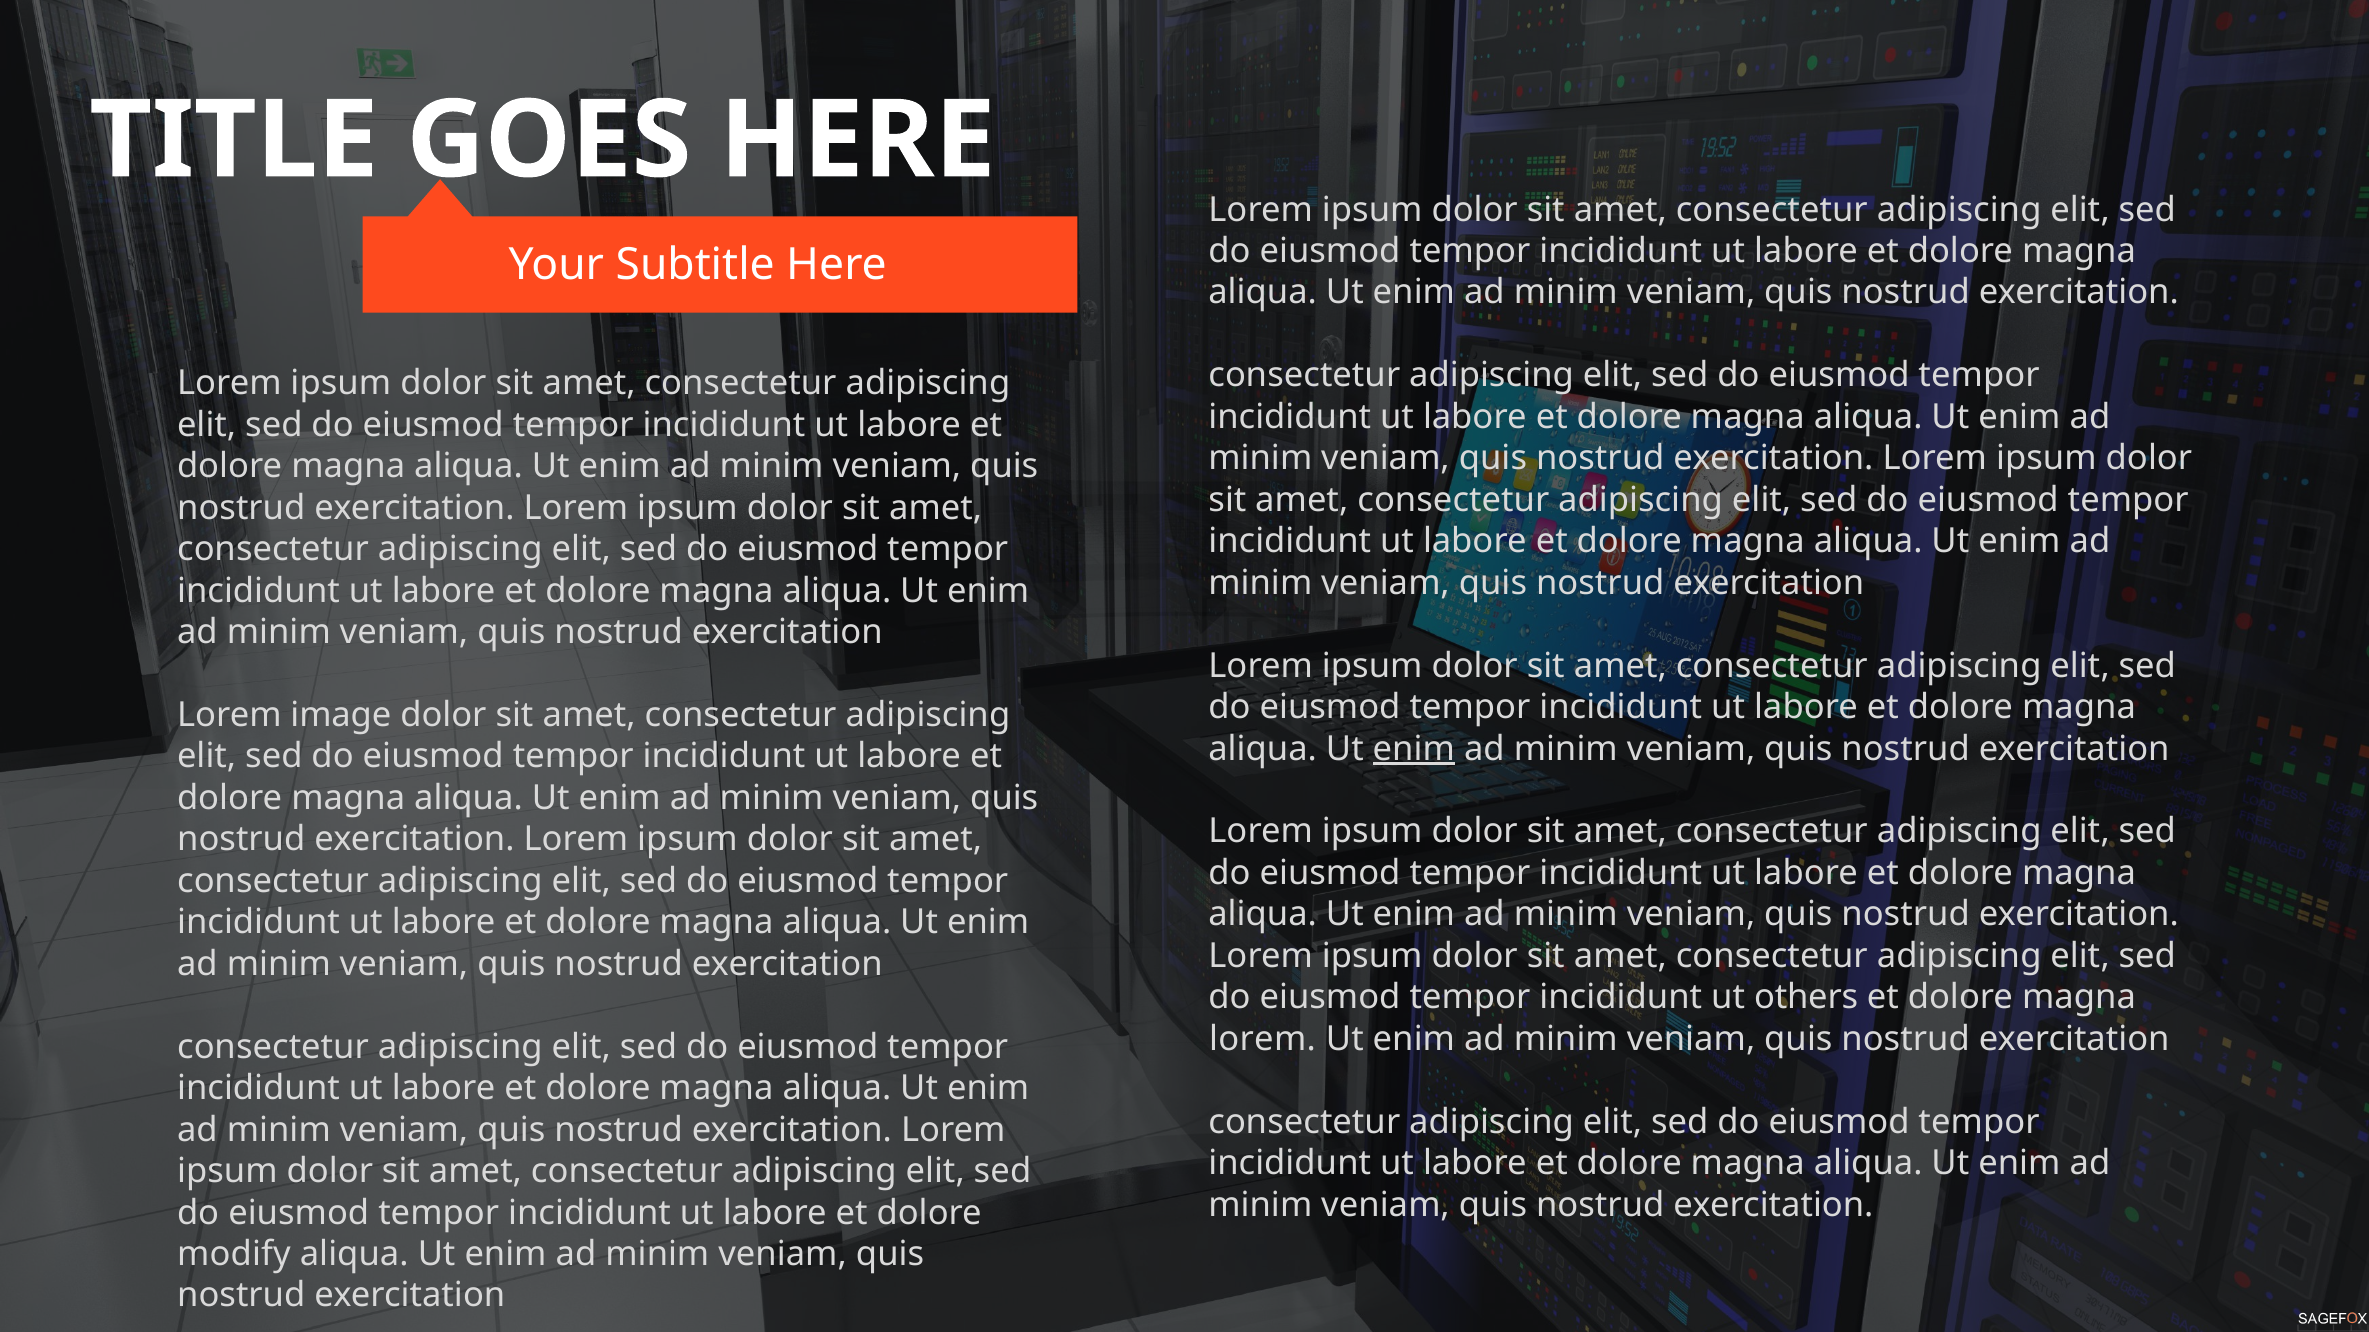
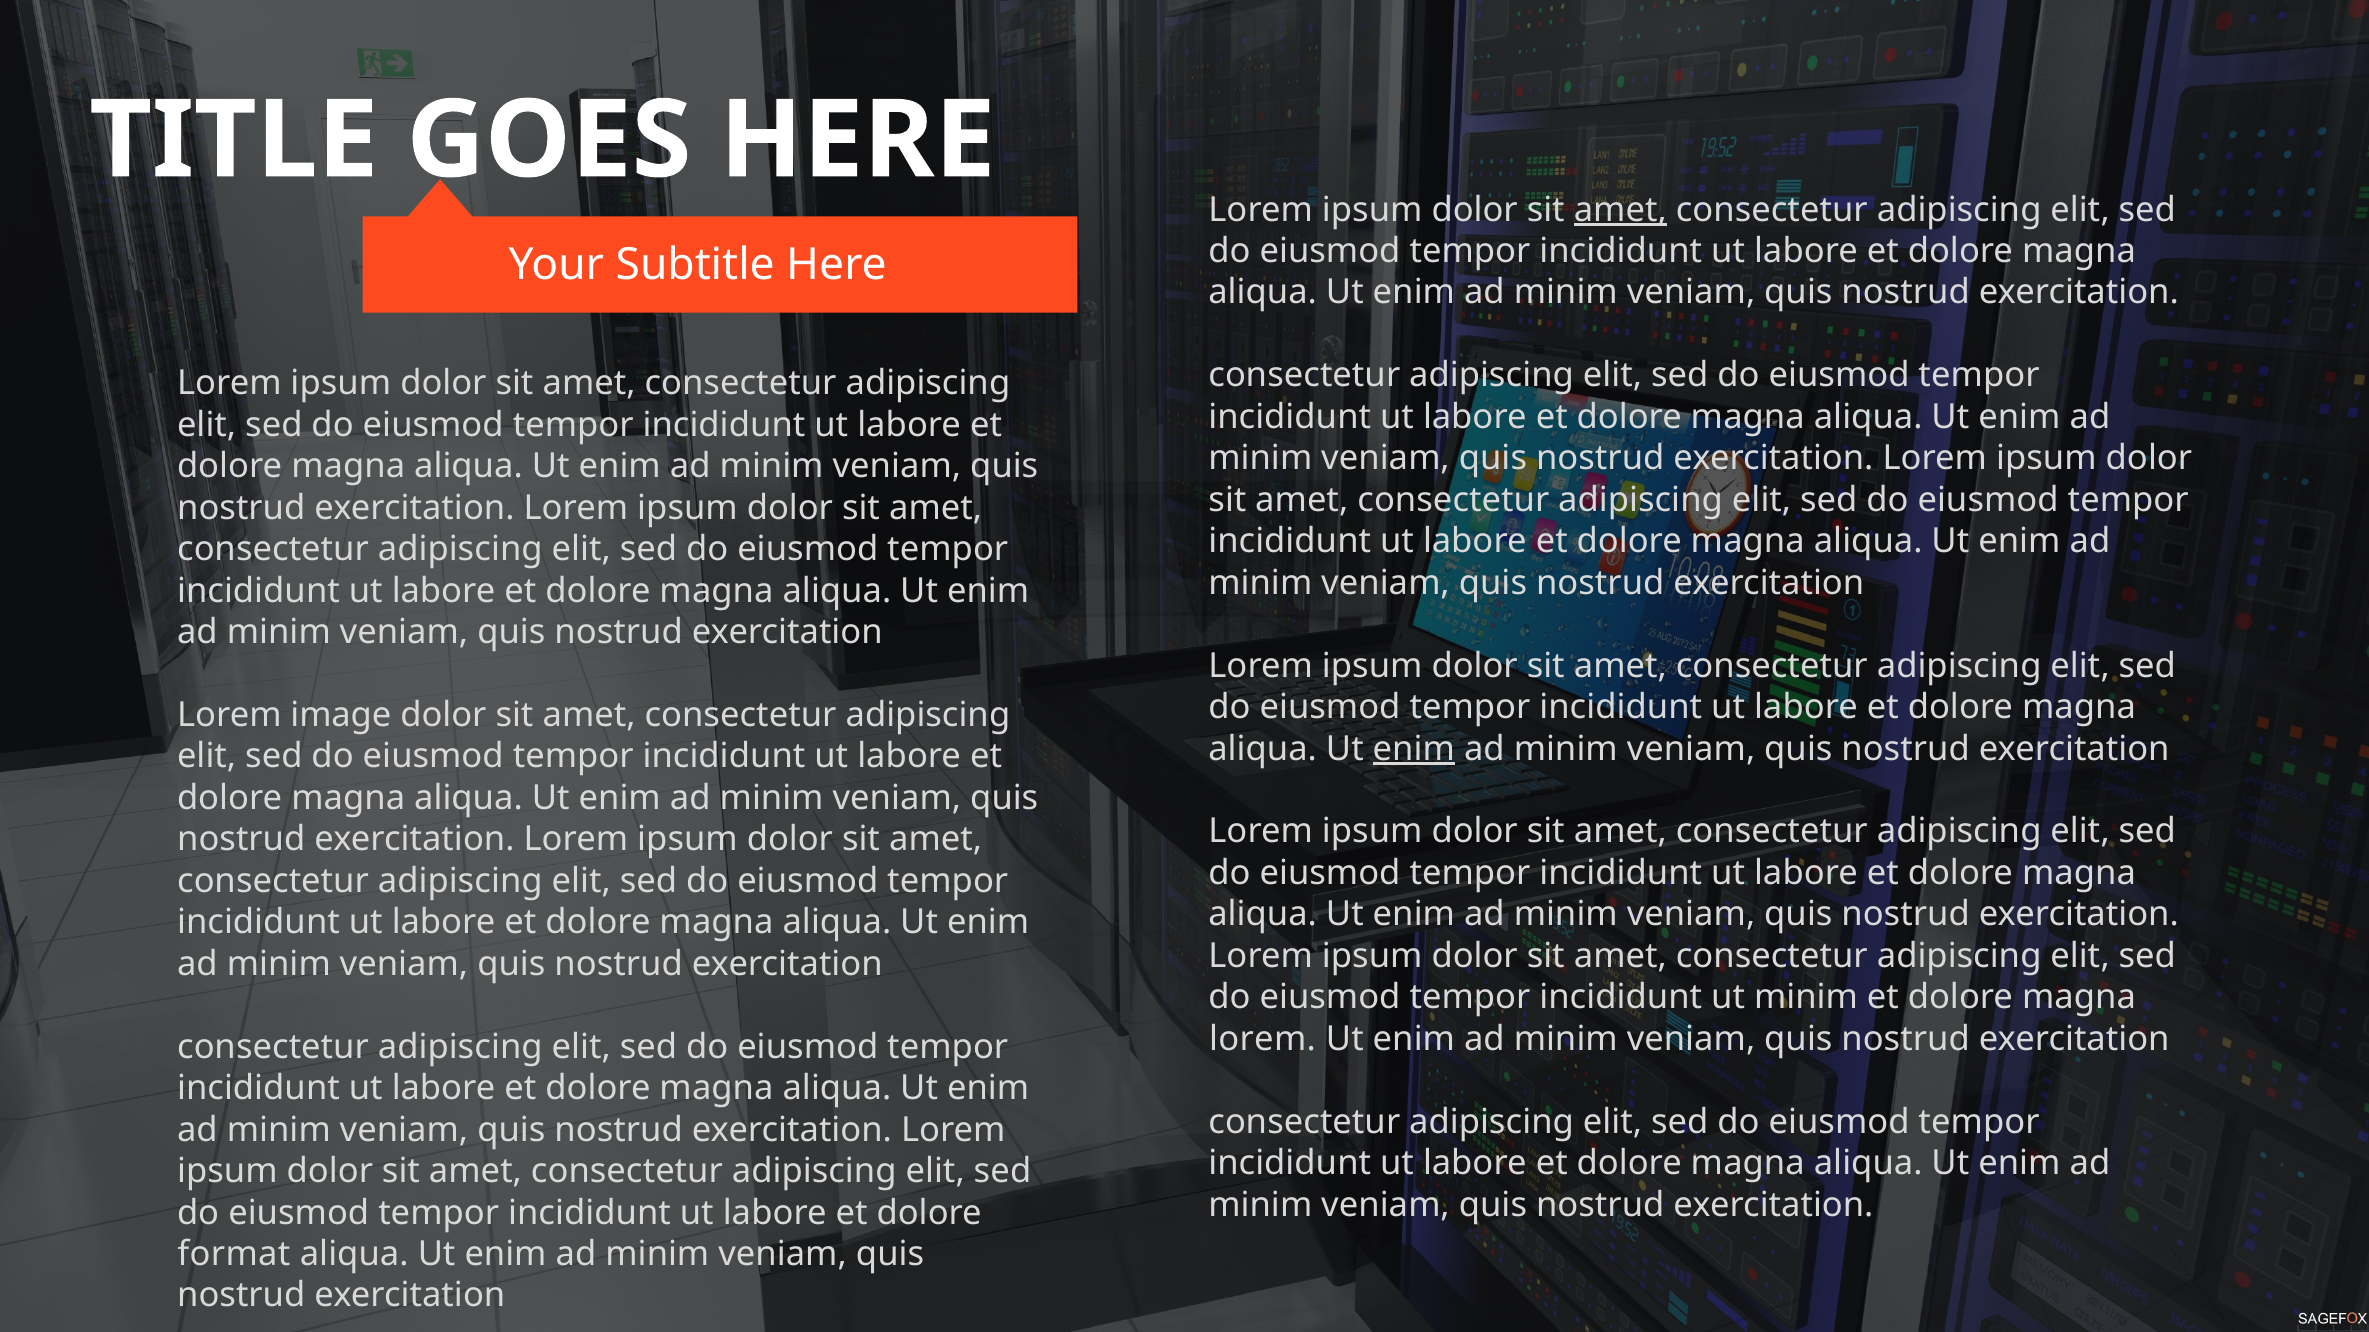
amet underline: none -> present (1620, 210)
ut others: others -> minim (1806, 998)
modify: modify -> format (234, 1255)
